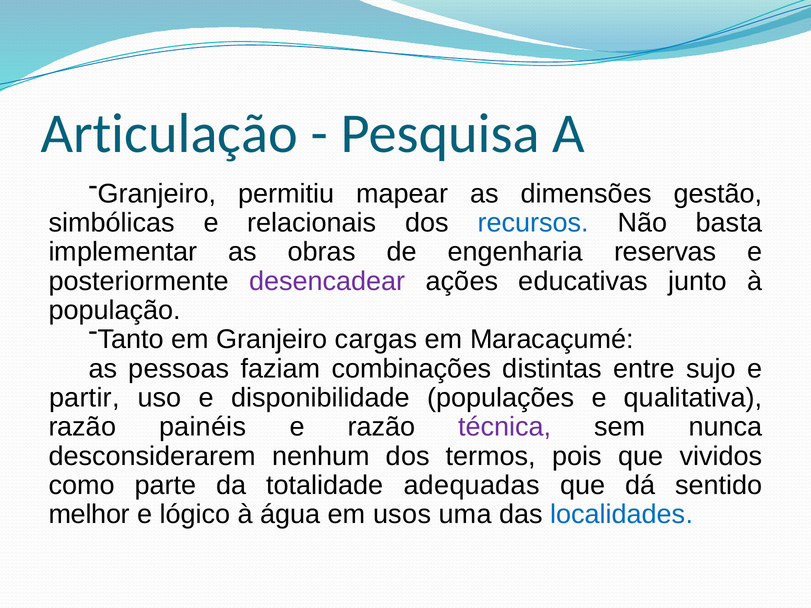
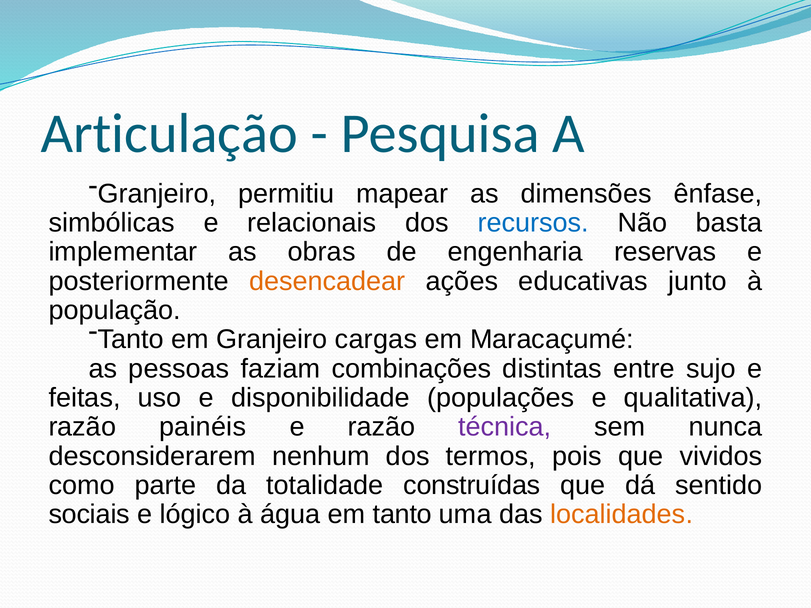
gestão: gestão -> ênfase (718, 194)
desencadear colour: purple -> orange (327, 281)
partir: partir -> feitas (85, 398)
adequadas: adequadas -> construídas (472, 486)
melhor: melhor -> sociais (89, 515)
em usos: usos -> tanto (402, 515)
localidades colour: blue -> orange (622, 515)
